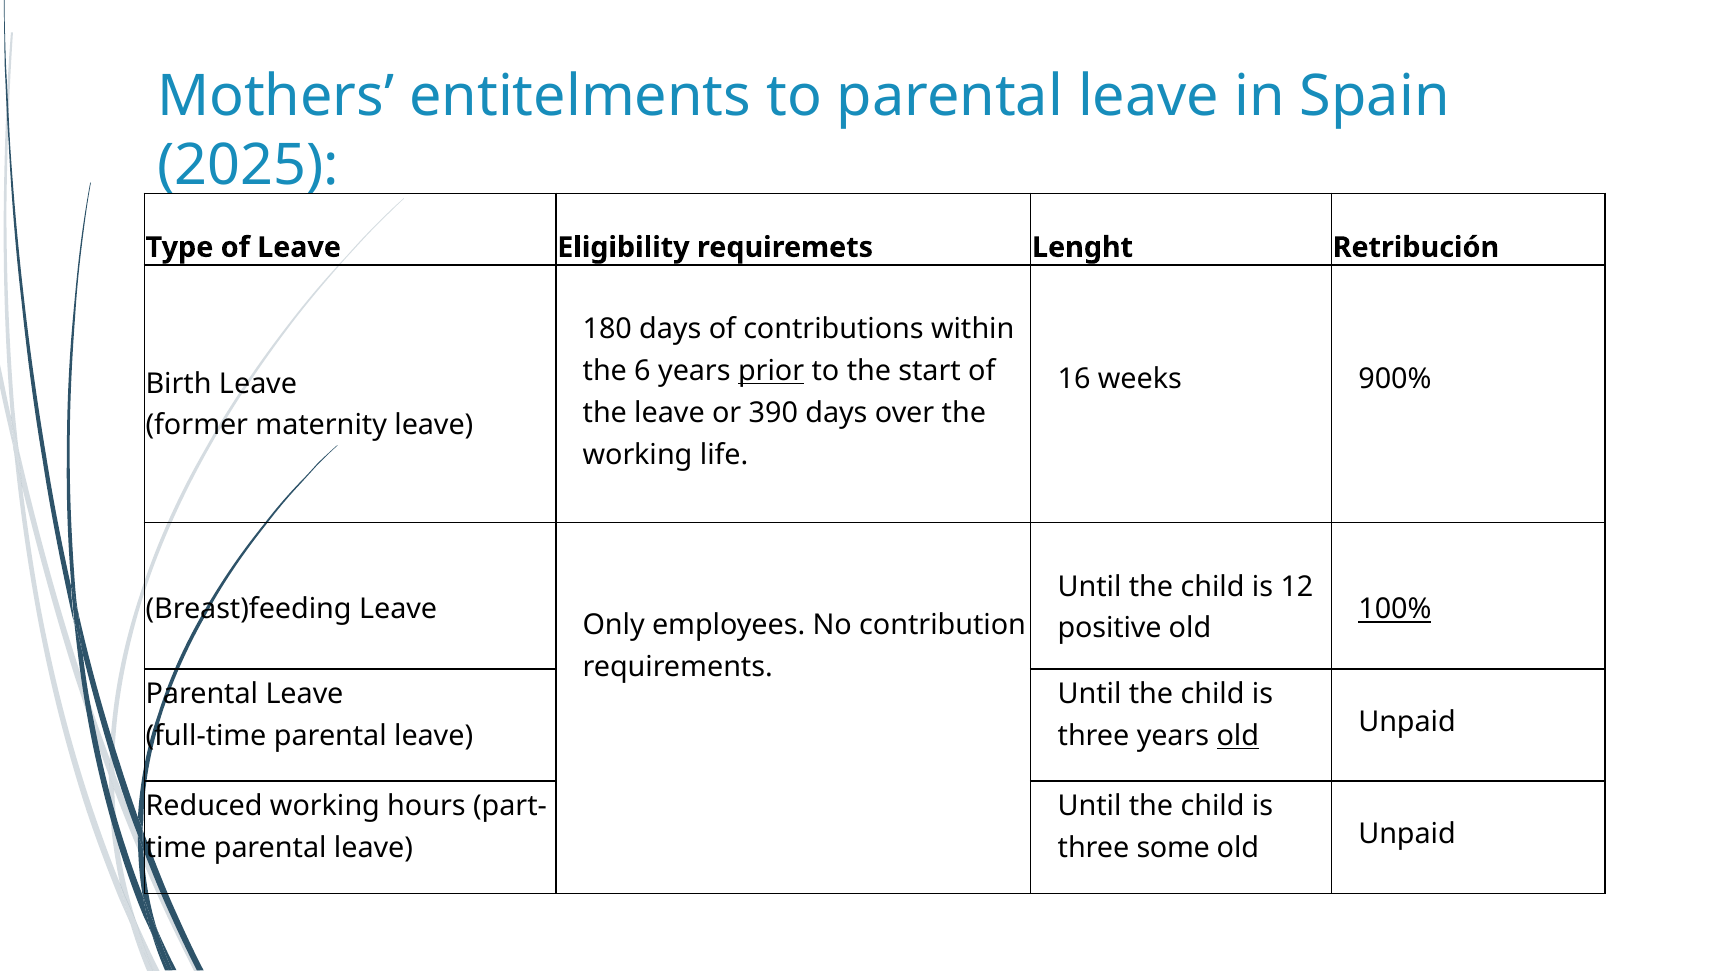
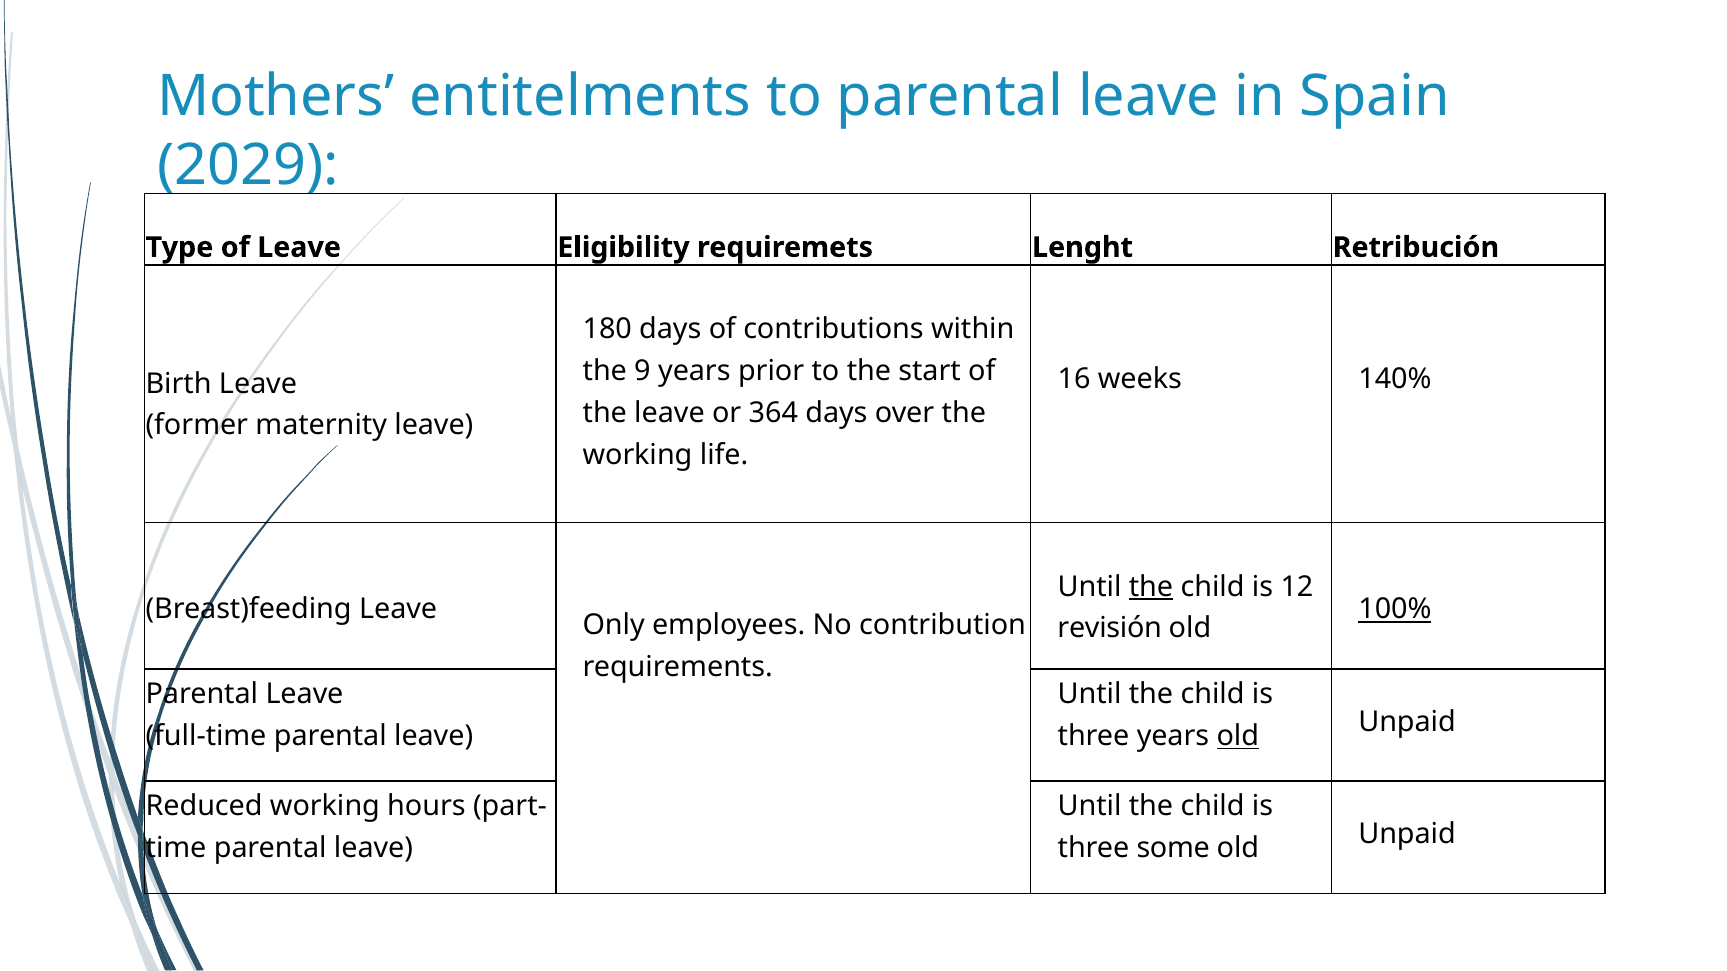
2025: 2025 -> 2029 (248, 165)
6: 6 -> 9 (642, 371)
prior underline: present -> none (771, 371)
900%: 900% -> 140% (1395, 380)
390: 390 -> 364 (773, 413)
the underline: none -> present (1151, 587)
positive: positive -> revisión (1110, 629)
